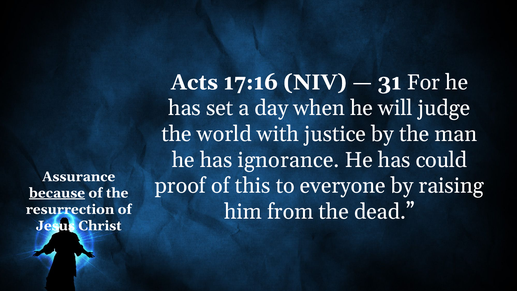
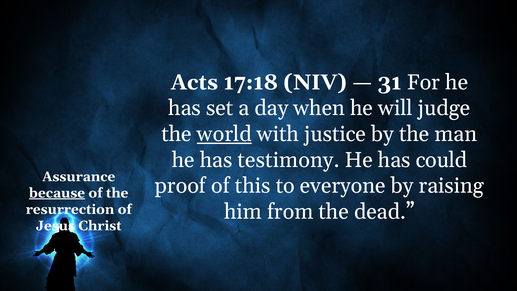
17:16: 17:16 -> 17:18 (251, 82)
world underline: none -> present (224, 134)
ignorance: ignorance -> testimony (289, 160)
